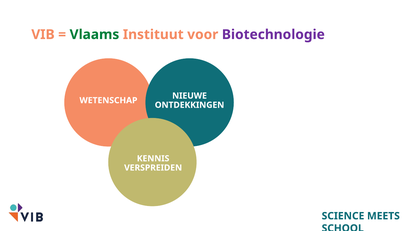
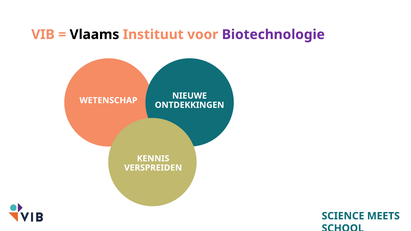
Vlaams colour: green -> black (94, 35)
